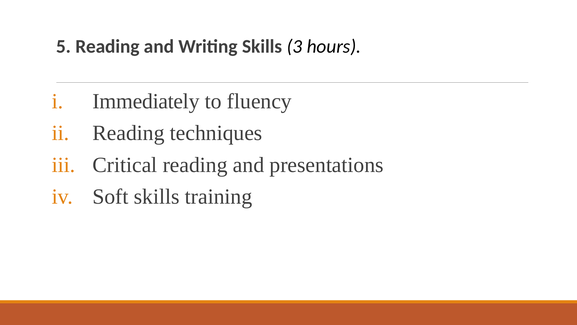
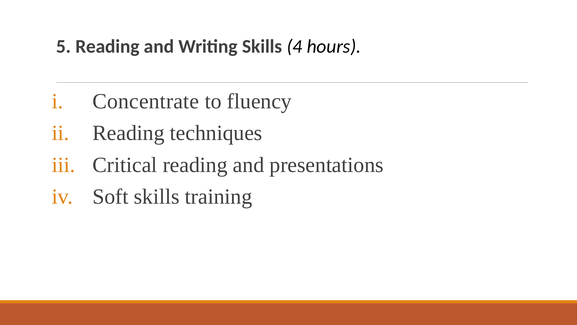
3: 3 -> 4 (295, 46)
Immediately: Immediately -> Concentrate (146, 101)
